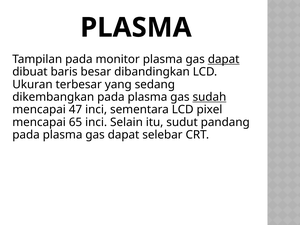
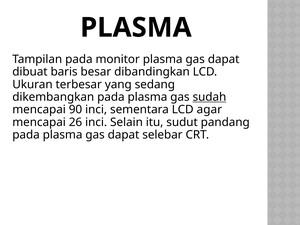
dapat underline: present -> none (224, 59)
47: 47 -> 90 (75, 110)
pixel: pixel -> agar (209, 110)
65: 65 -> 26 (75, 122)
